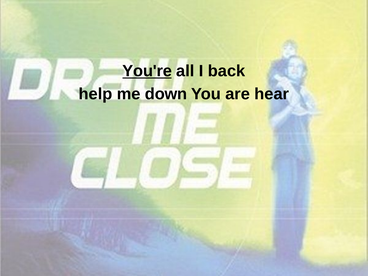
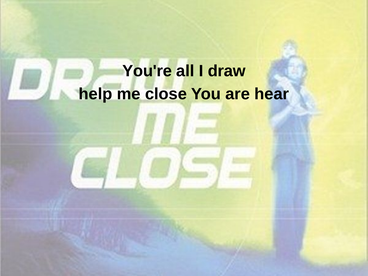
You're underline: present -> none (147, 71)
back: back -> draw (227, 71)
down: down -> close (166, 94)
